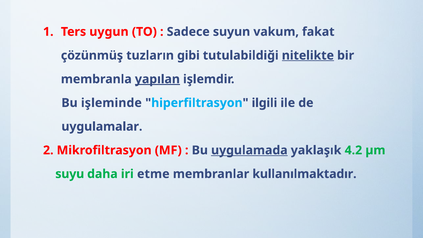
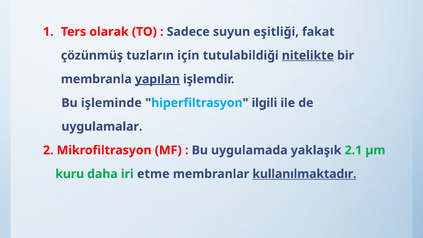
uygun: uygun -> olarak (109, 32)
vakum: vakum -> eşitliği (276, 32)
gibi: gibi -> için (188, 55)
uygulamada underline: present -> none (249, 150)
4.2: 4.2 -> 2.1 (353, 150)
suyu: suyu -> kuru (70, 174)
kullanılmaktadır underline: none -> present (304, 174)
